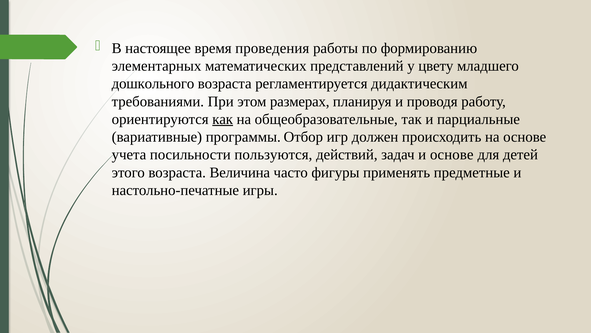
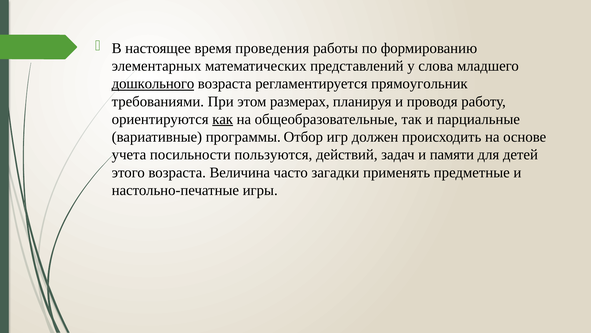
цвету: цвету -> слова (436, 66)
дошкольного underline: none -> present (153, 84)
дидактическим: дидактическим -> прямоугольник (419, 84)
и основе: основе -> памяти (452, 154)
фигуры: фигуры -> загадки (335, 172)
